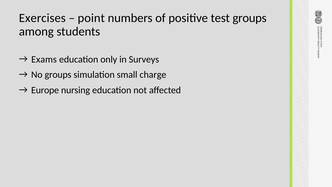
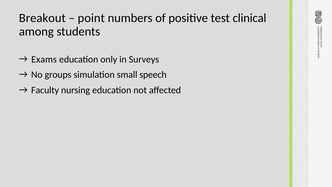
Exercises: Exercises -> Breakout (42, 18)
test groups: groups -> clinical (250, 18)
charge: charge -> speech (153, 75)
Europe: Europe -> Faculty (45, 90)
